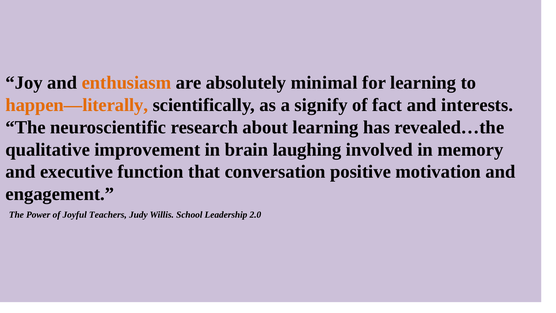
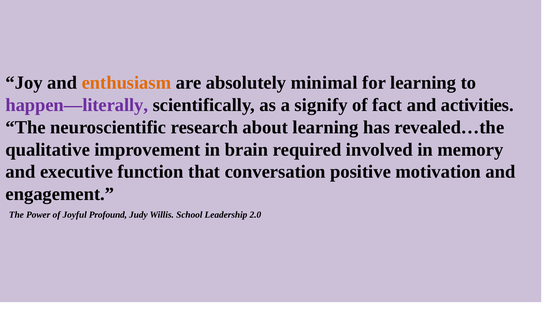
happen—literally colour: orange -> purple (77, 105)
interests: interests -> activities (477, 105)
laughing: laughing -> required (307, 149)
Teachers: Teachers -> Profound (108, 215)
